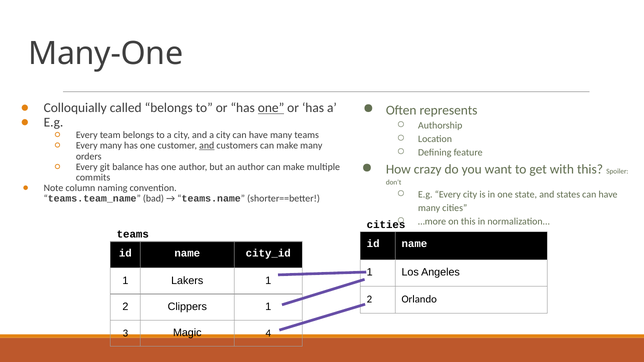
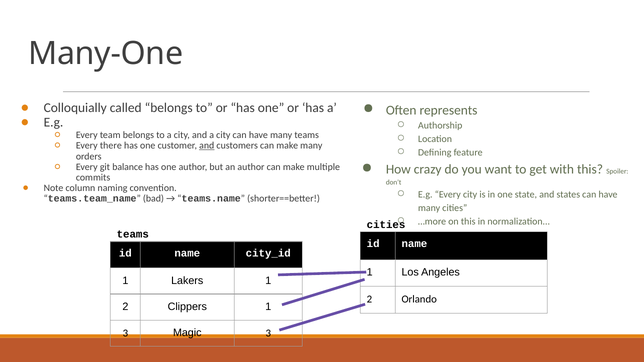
one underline: present -> none (271, 108)
Every many: many -> there (111, 146)
Magic 4: 4 -> 3 (268, 333)
